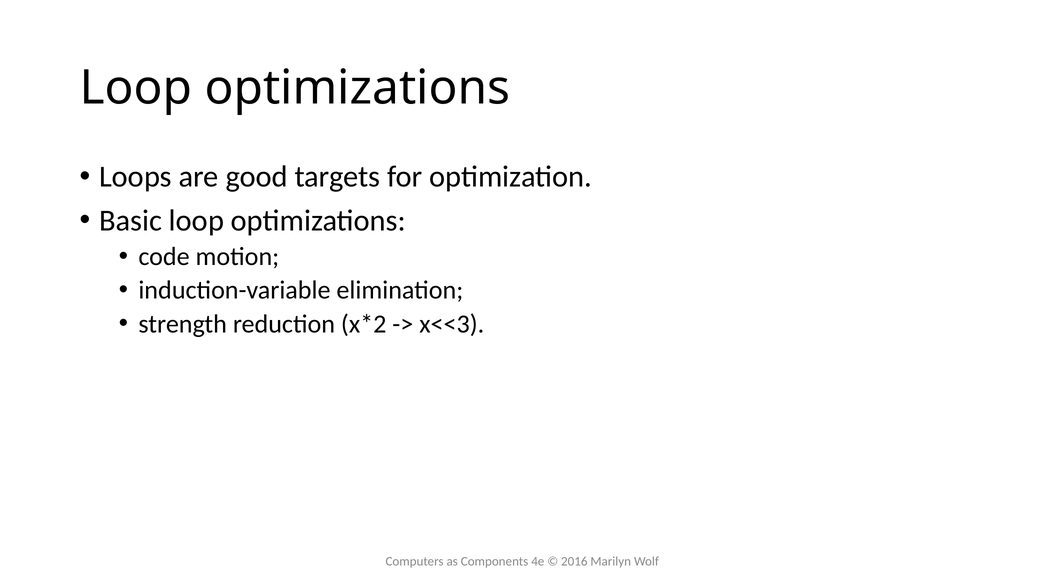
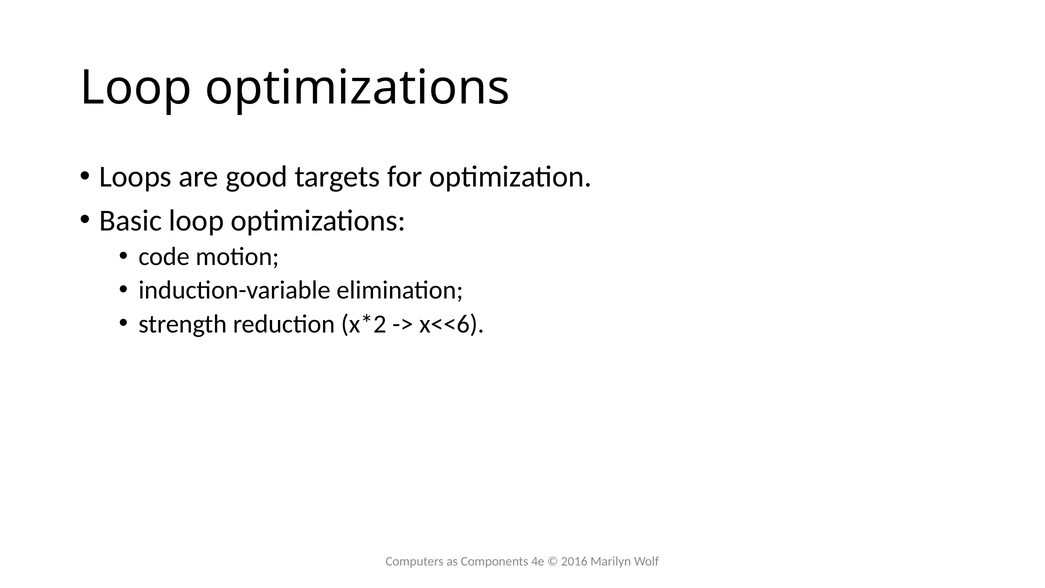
x<<3: x<<3 -> x<<6 (452, 324)
